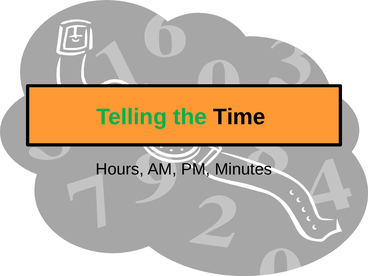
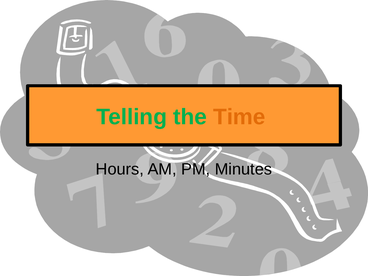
Time colour: black -> orange (239, 117)
